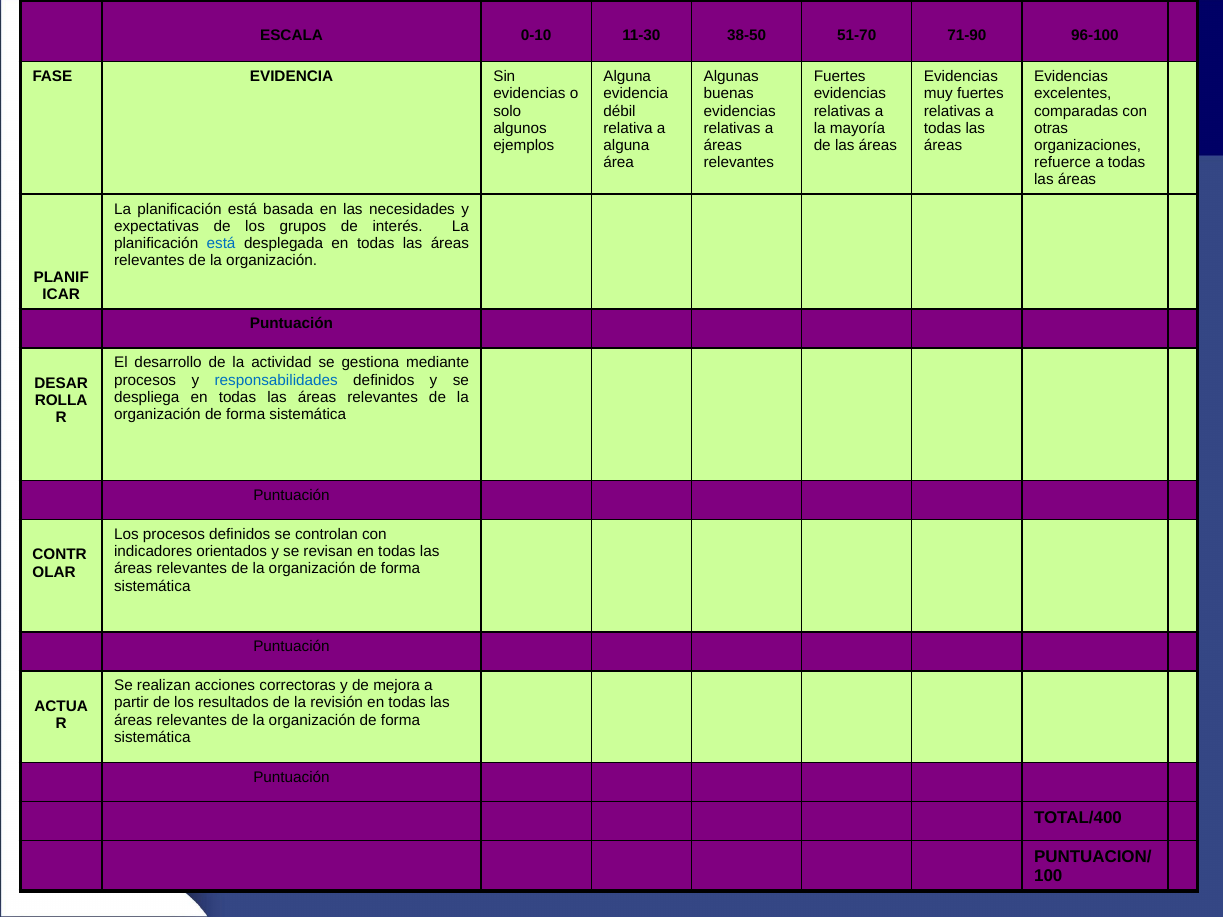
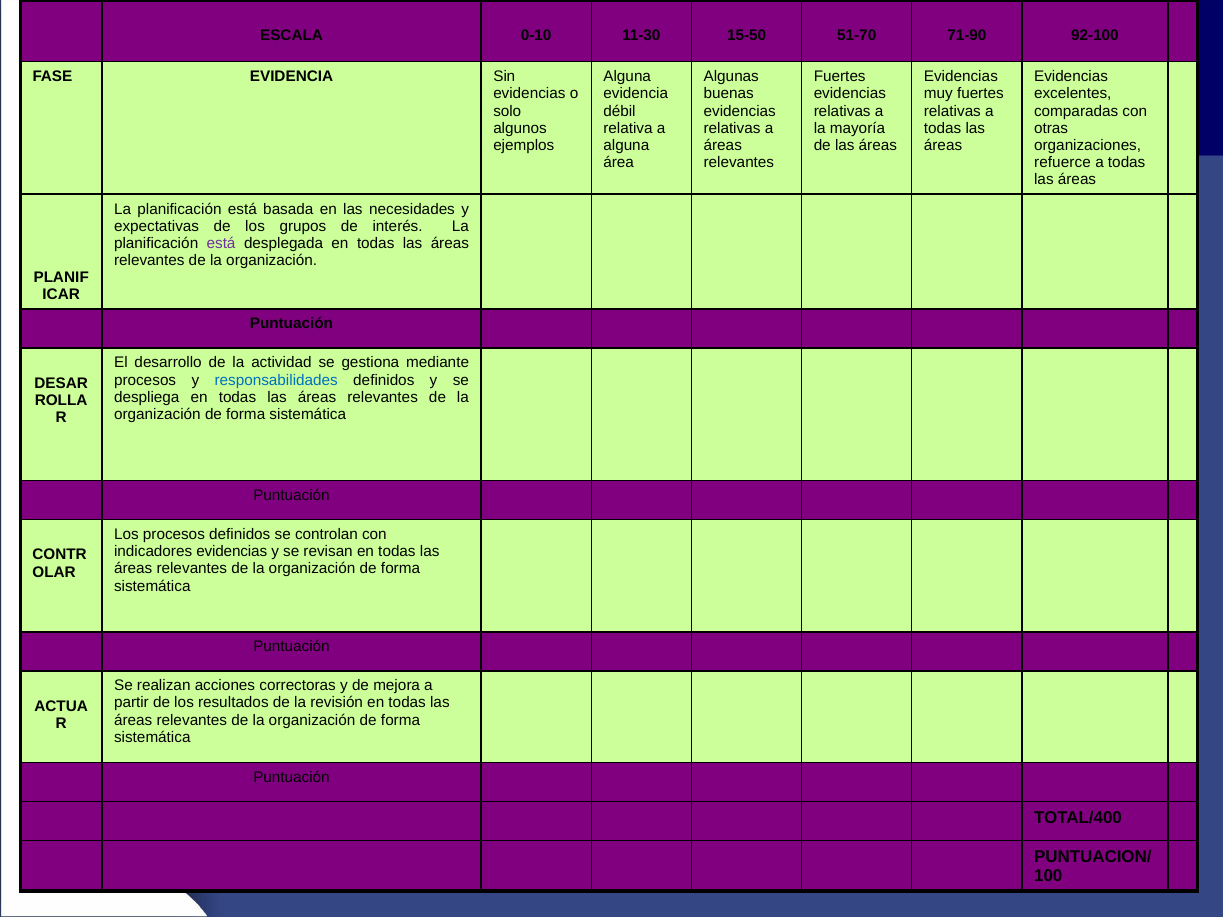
38-50: 38-50 -> 15-50 (747, 35)
96-100: 96-100 -> 92-100 (1095, 35)
está colour: blue -> purple (221, 243)
indicadores orientados: orientados -> evidencias (232, 552)
